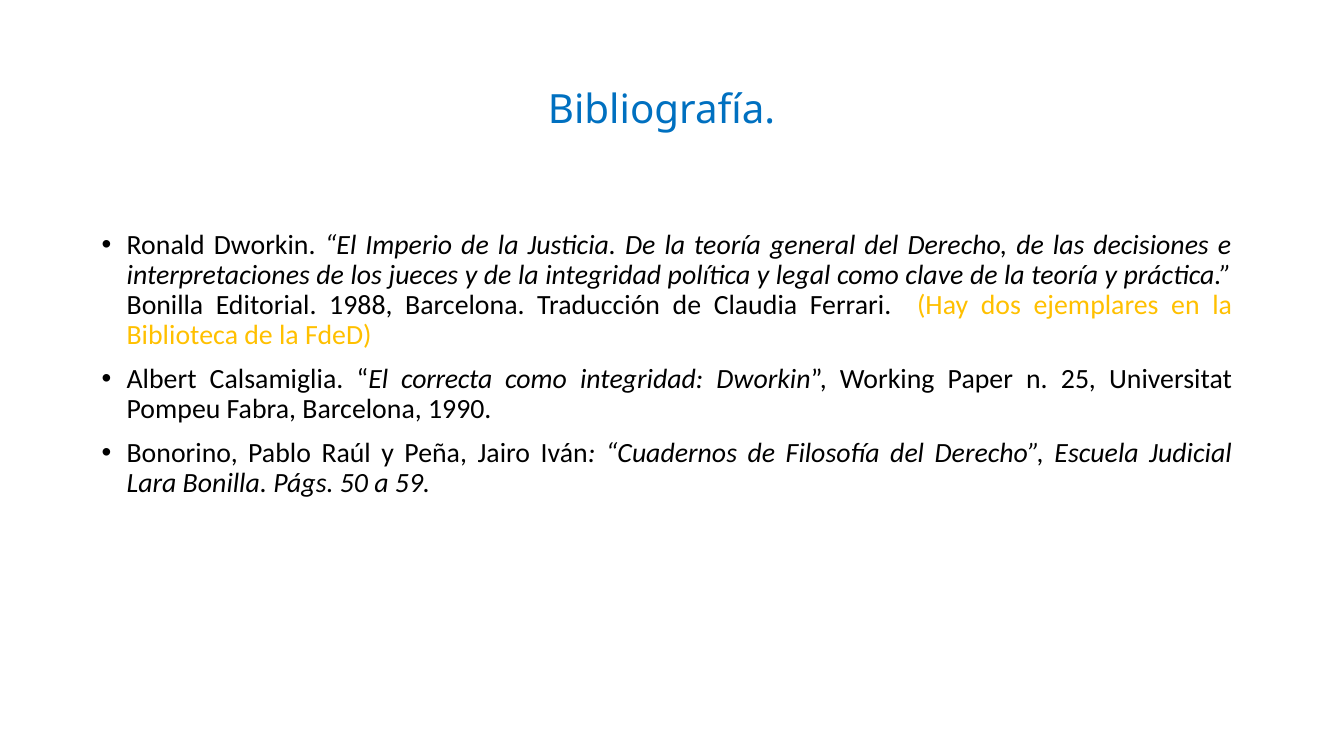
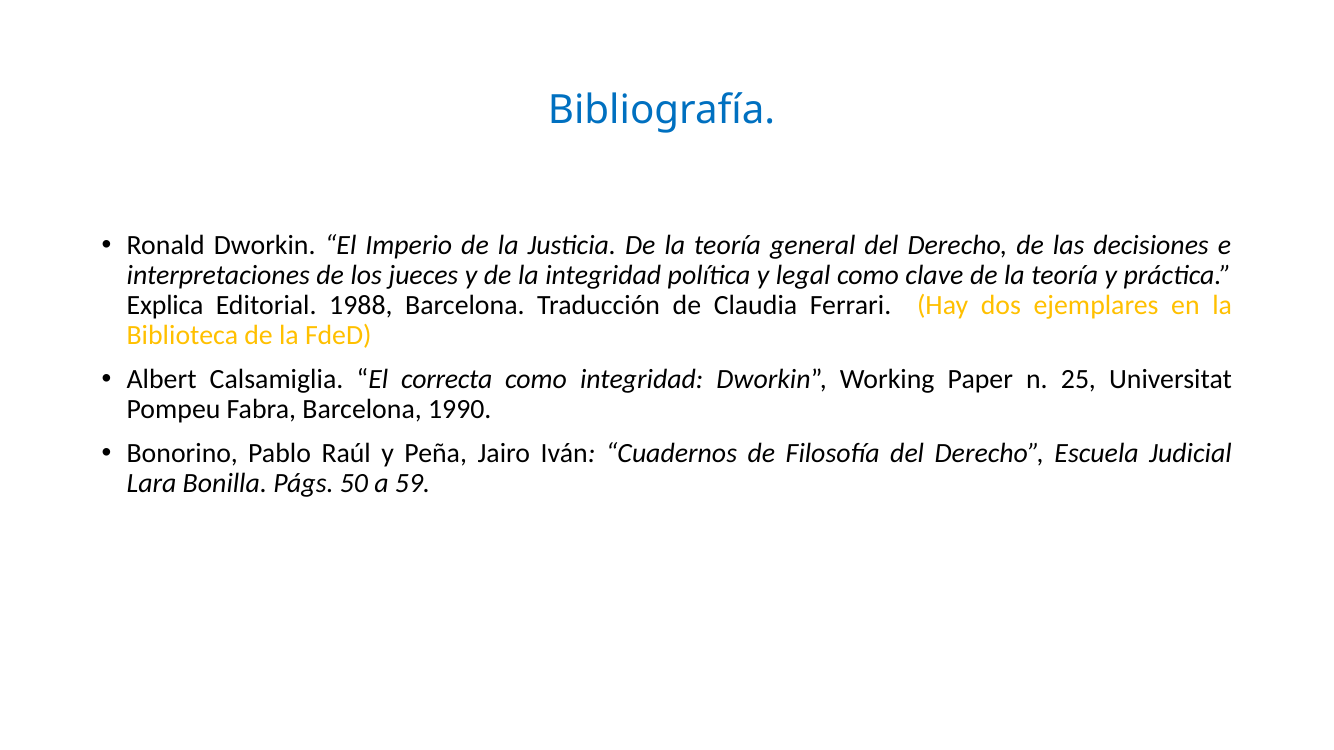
Bonilla: Bonilla -> Explica (165, 305)
